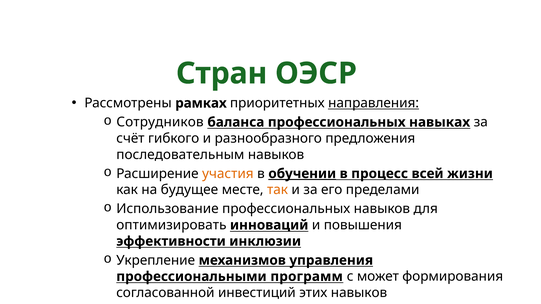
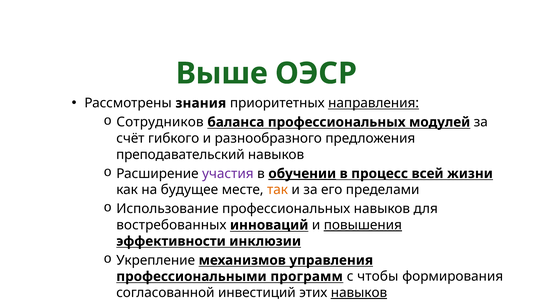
Стран: Стран -> Выше (222, 73)
рамках: рамках -> знания (201, 103)
навыках: навыках -> модулей (440, 122)
последовательным: последовательным -> преподавательский (180, 155)
участия colour: orange -> purple (228, 174)
оптимизировать: оптимизировать -> востребованных (171, 225)
повышения underline: none -> present (363, 225)
может: может -> чтобы (378, 277)
навыков underline: none -> present (359, 293)
